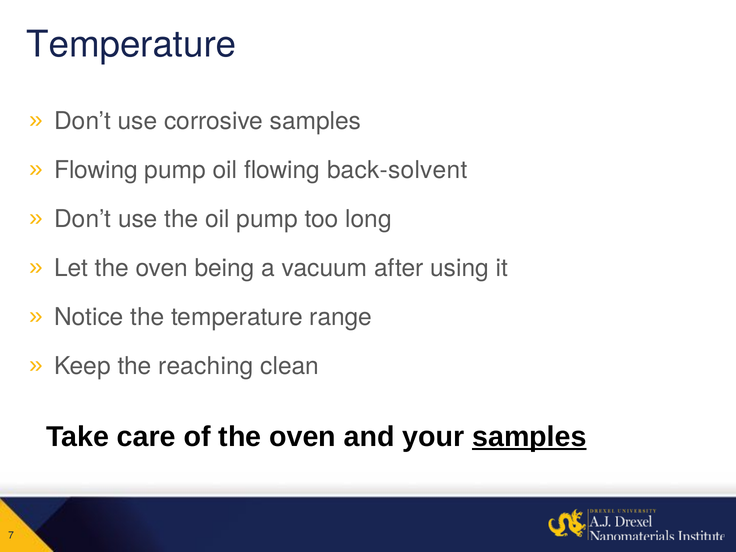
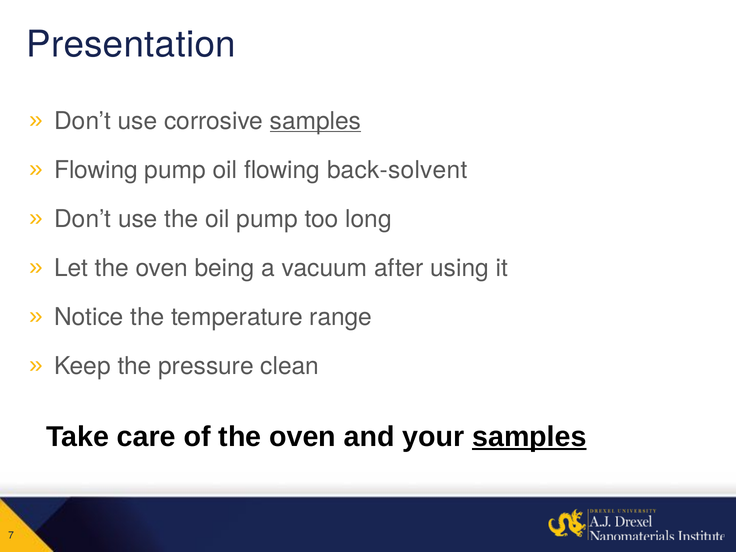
Temperature: Temperature -> Presentation (131, 45)
samples underline: none -> present (316, 121)
reaching: reaching -> pressure (206, 366)
